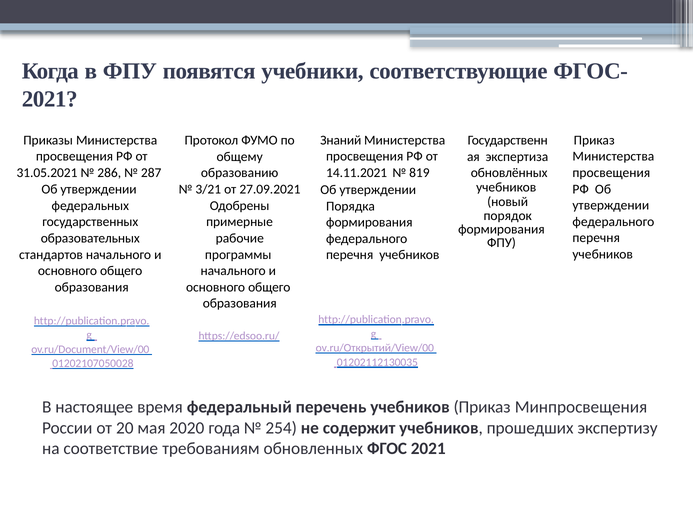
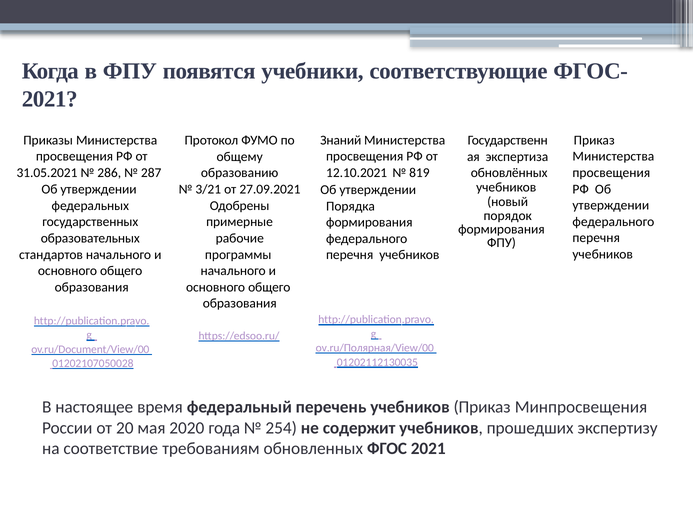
14.11.2021: 14.11.2021 -> 12.10.2021 (357, 173)
ov.ru/Открытий/View/00: ov.ru/Открытий/View/00 -> ov.ru/Полярная/View/00 (375, 349)
